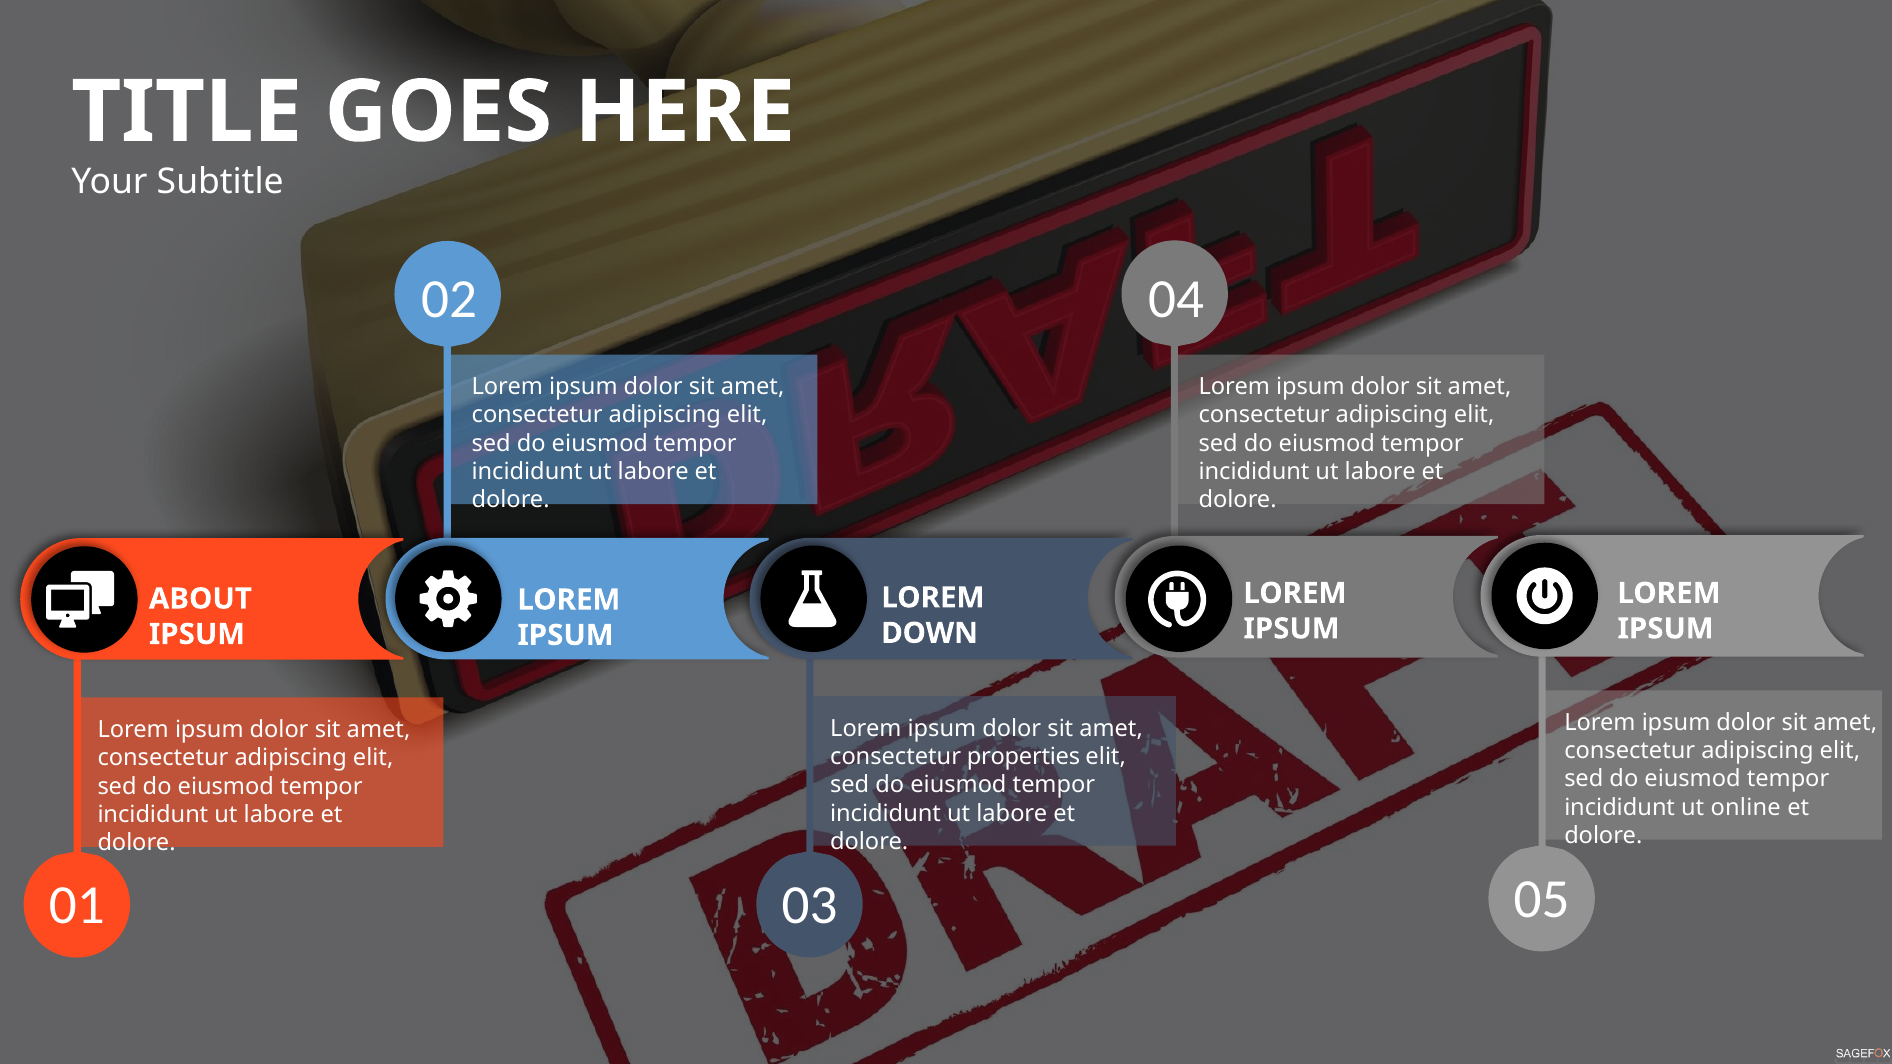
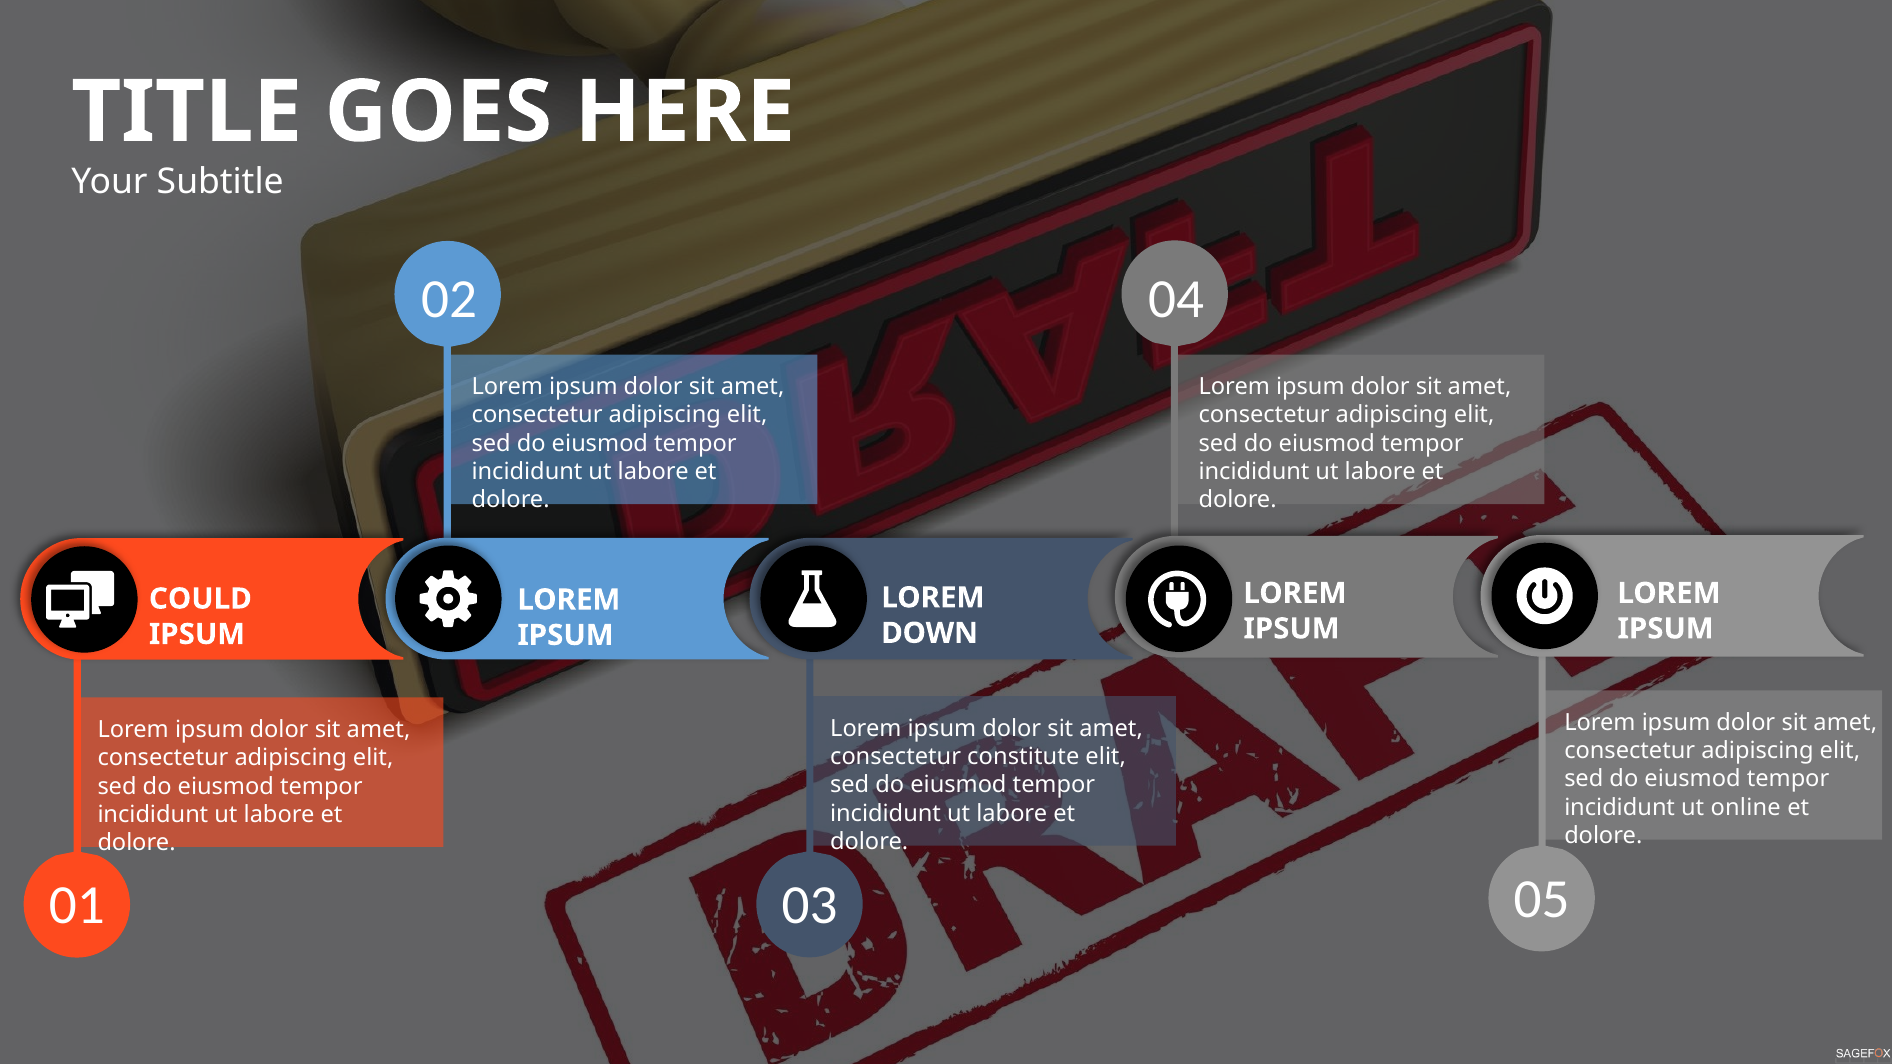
ABOUT: ABOUT -> COULD (200, 599)
properties: properties -> constitute (1023, 757)
